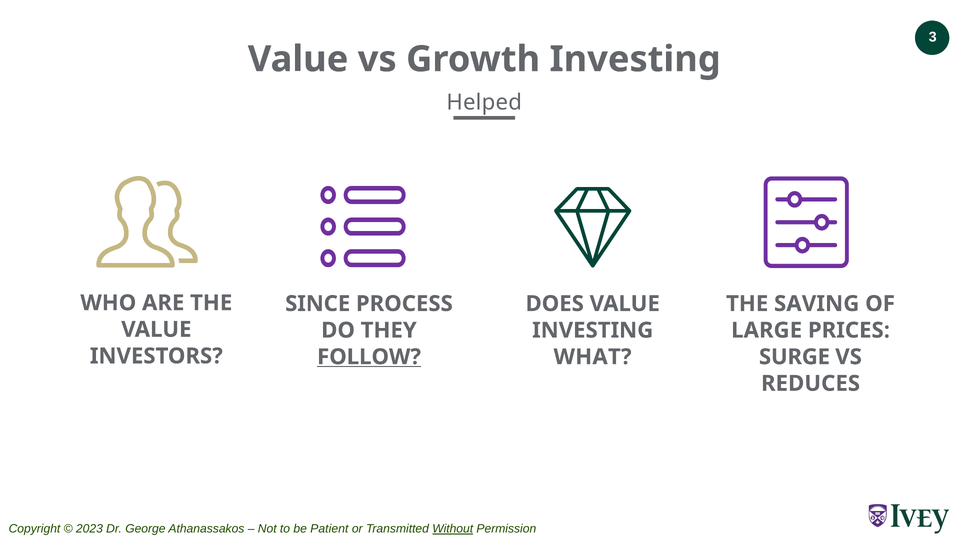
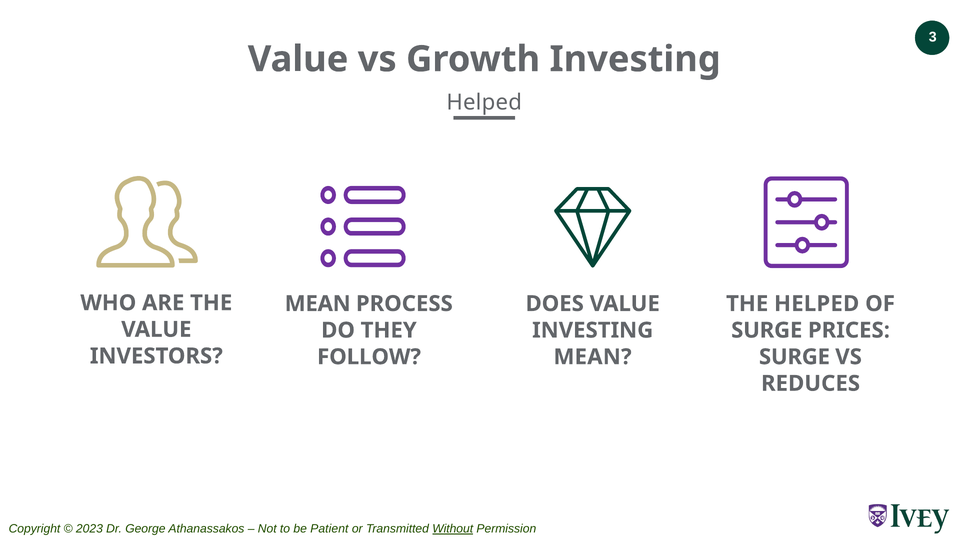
SINCE: SINCE -> MEAN (318, 304)
THE SAVING: SAVING -> HELPED (817, 304)
LARGE: LARGE -> SURGE (767, 330)
FOLLOW underline: present -> none (369, 357)
WHAT: WHAT -> MEAN (593, 357)
